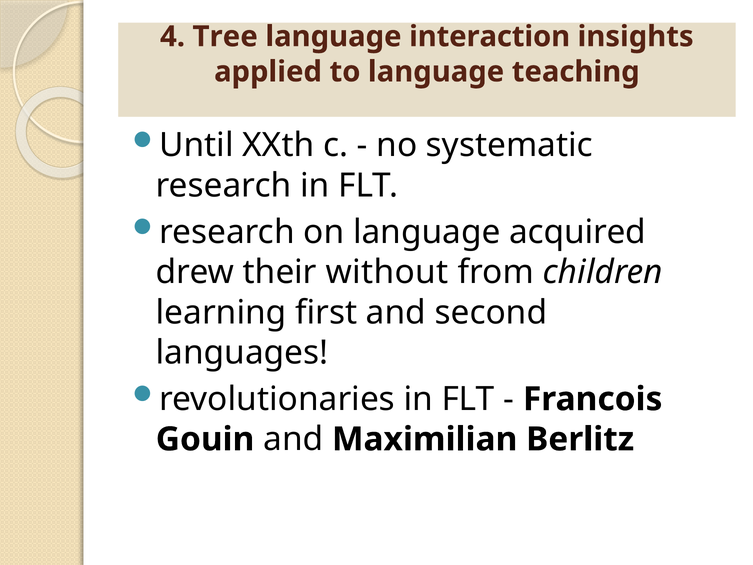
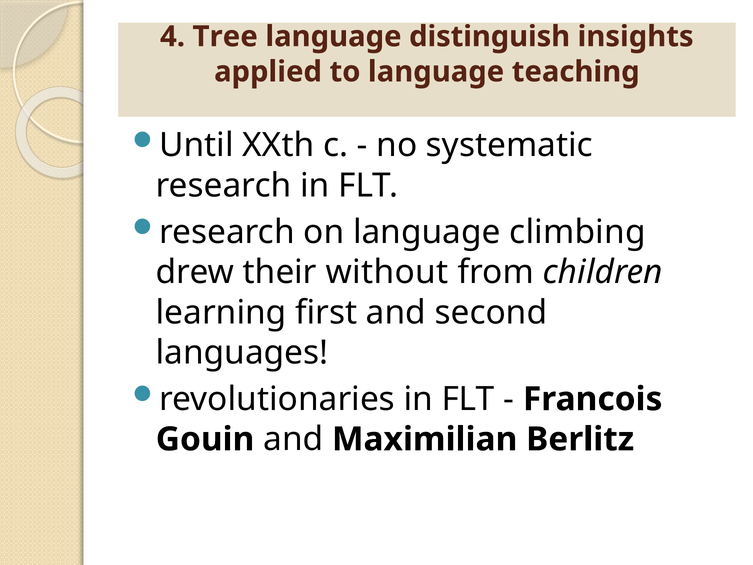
interaction: interaction -> distinguish (490, 37)
acquired: acquired -> climbing (578, 232)
